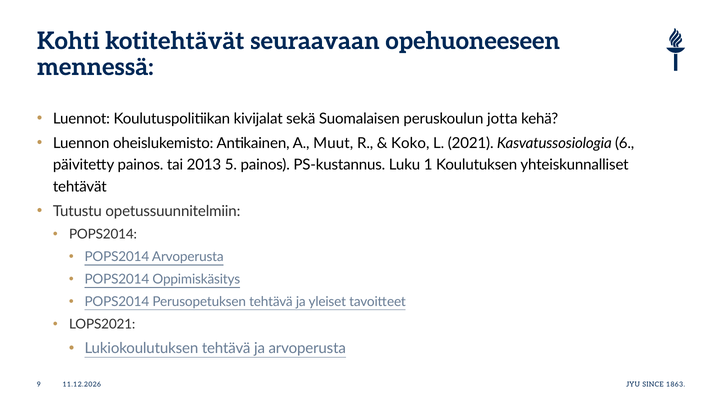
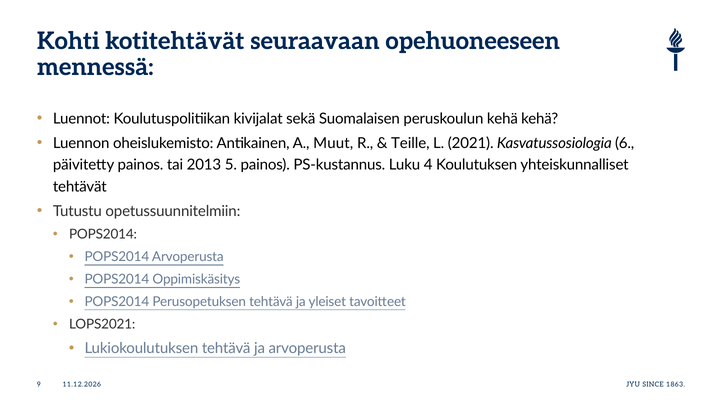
peruskoulun jotta: jotta -> kehä (502, 119)
Koko: Koko -> Teille (410, 143)
1: 1 -> 4 (428, 165)
